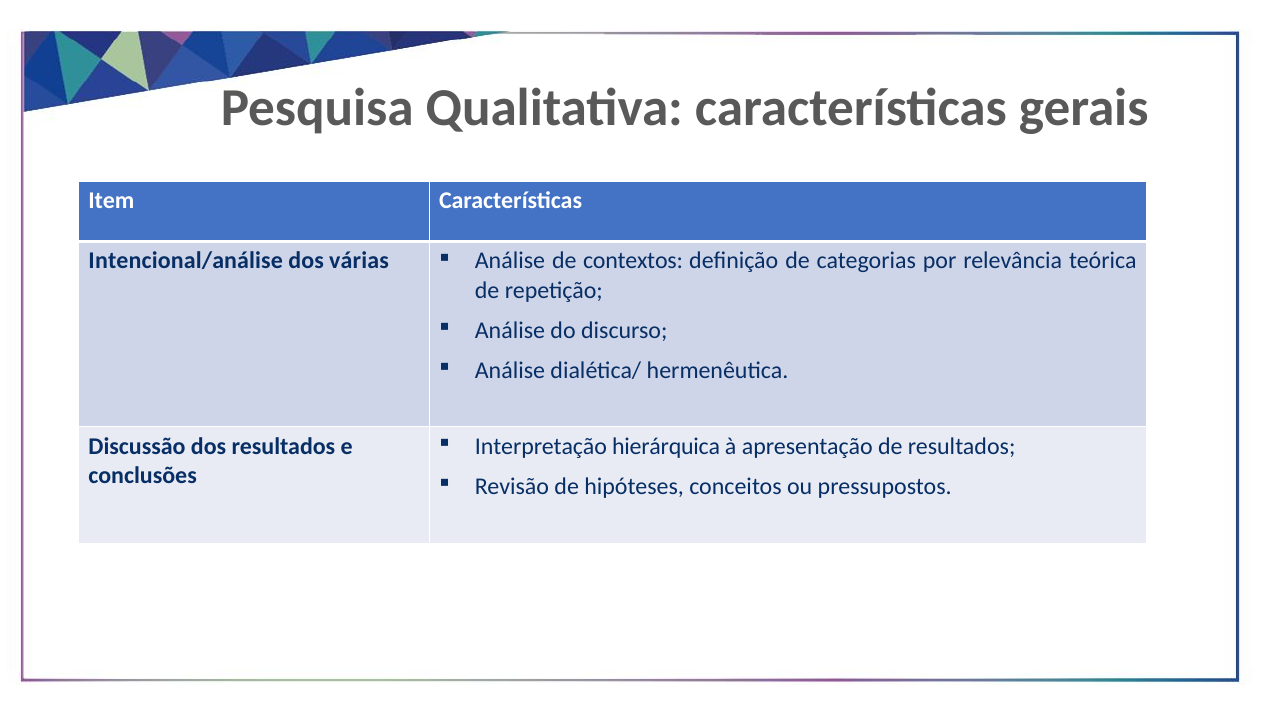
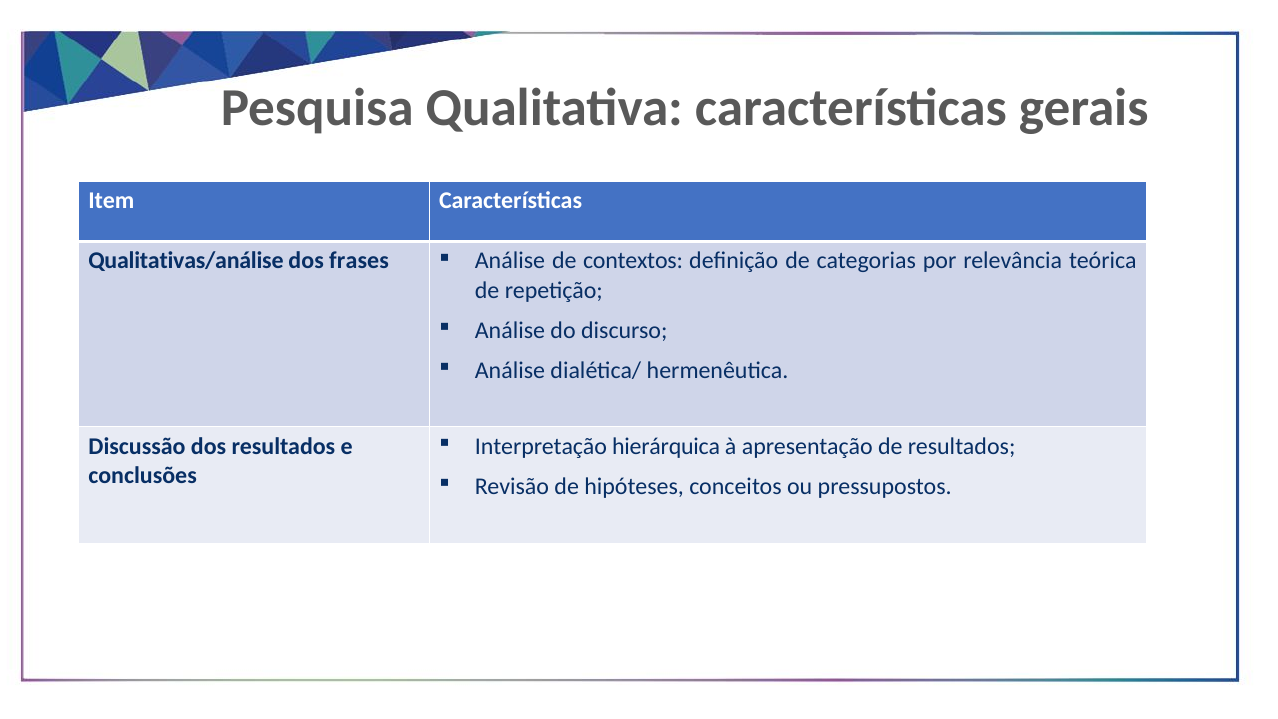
Intencional/análise: Intencional/análise -> Qualitativas/análise (186, 261)
várias: várias -> frases (359, 261)
